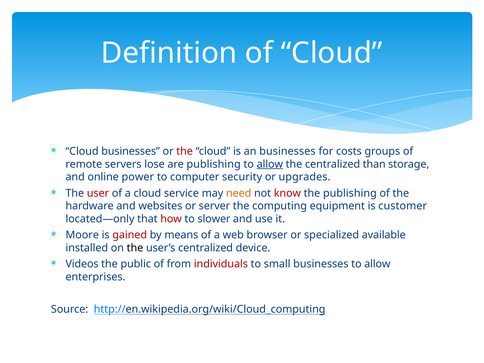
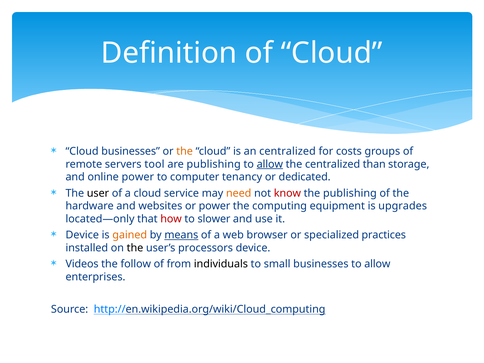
the colour: red -> orange (185, 151)
an businesses: businesses -> centralized (287, 151)
lose: lose -> tool (154, 164)
security: security -> tenancy (242, 177)
upgrades: upgrades -> dedicated (305, 177)
user colour: red -> black (98, 193)
or server: server -> power (214, 206)
customer: customer -> upgrades (403, 206)
Moore: Moore -> Device (82, 235)
gained colour: red -> orange (130, 235)
means underline: none -> present (181, 235)
available: available -> practices (384, 235)
user’s centralized: centralized -> processors (206, 248)
public: public -> follow (136, 264)
individuals colour: red -> black (221, 264)
